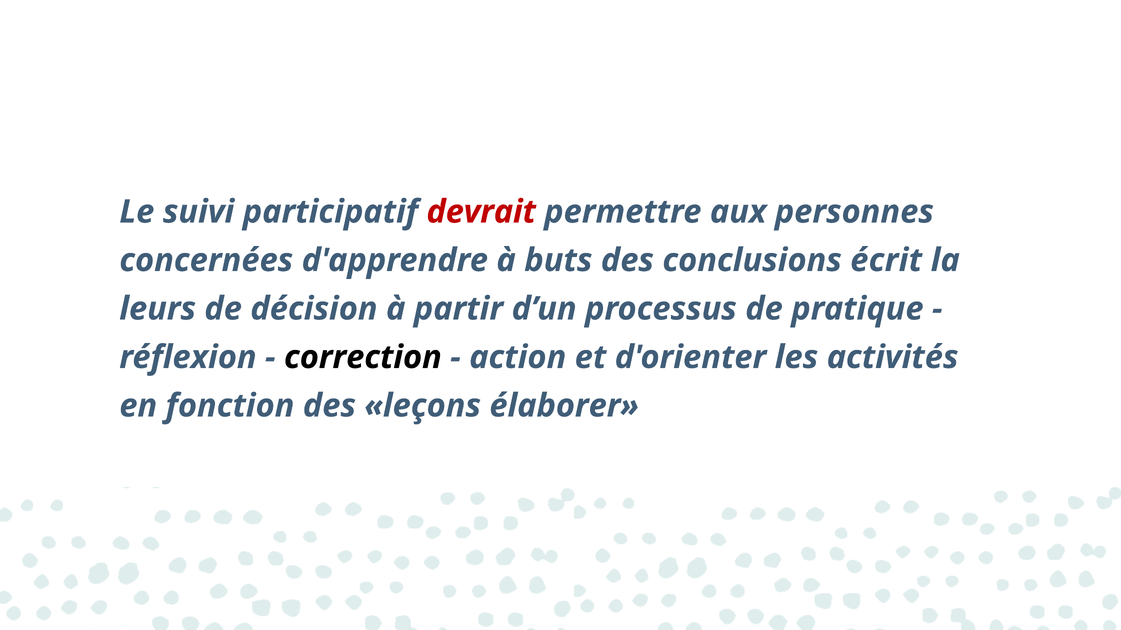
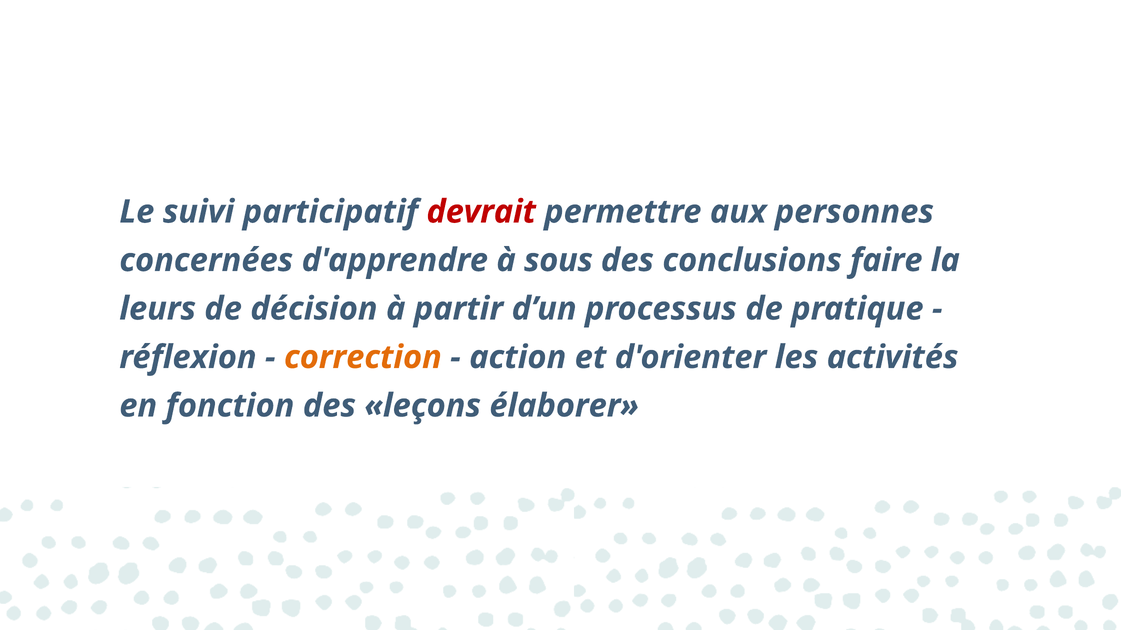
buts: buts -> sous (558, 261)
écrit: écrit -> faire (886, 261)
correction colour: black -> orange (363, 358)
